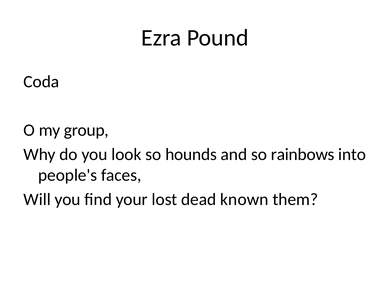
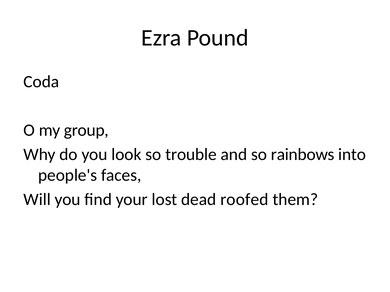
hounds: hounds -> trouble (191, 155)
known: known -> roofed (244, 200)
